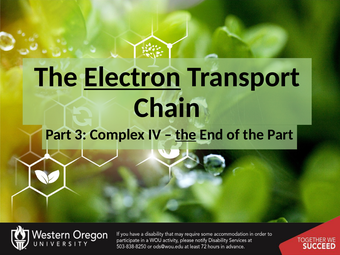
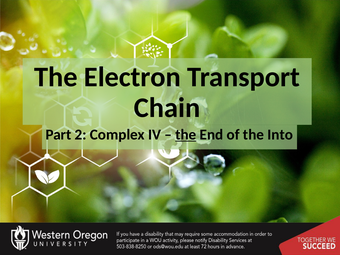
Electron underline: present -> none (132, 77)
3: 3 -> 2 (81, 135)
the Part: Part -> Into (280, 135)
